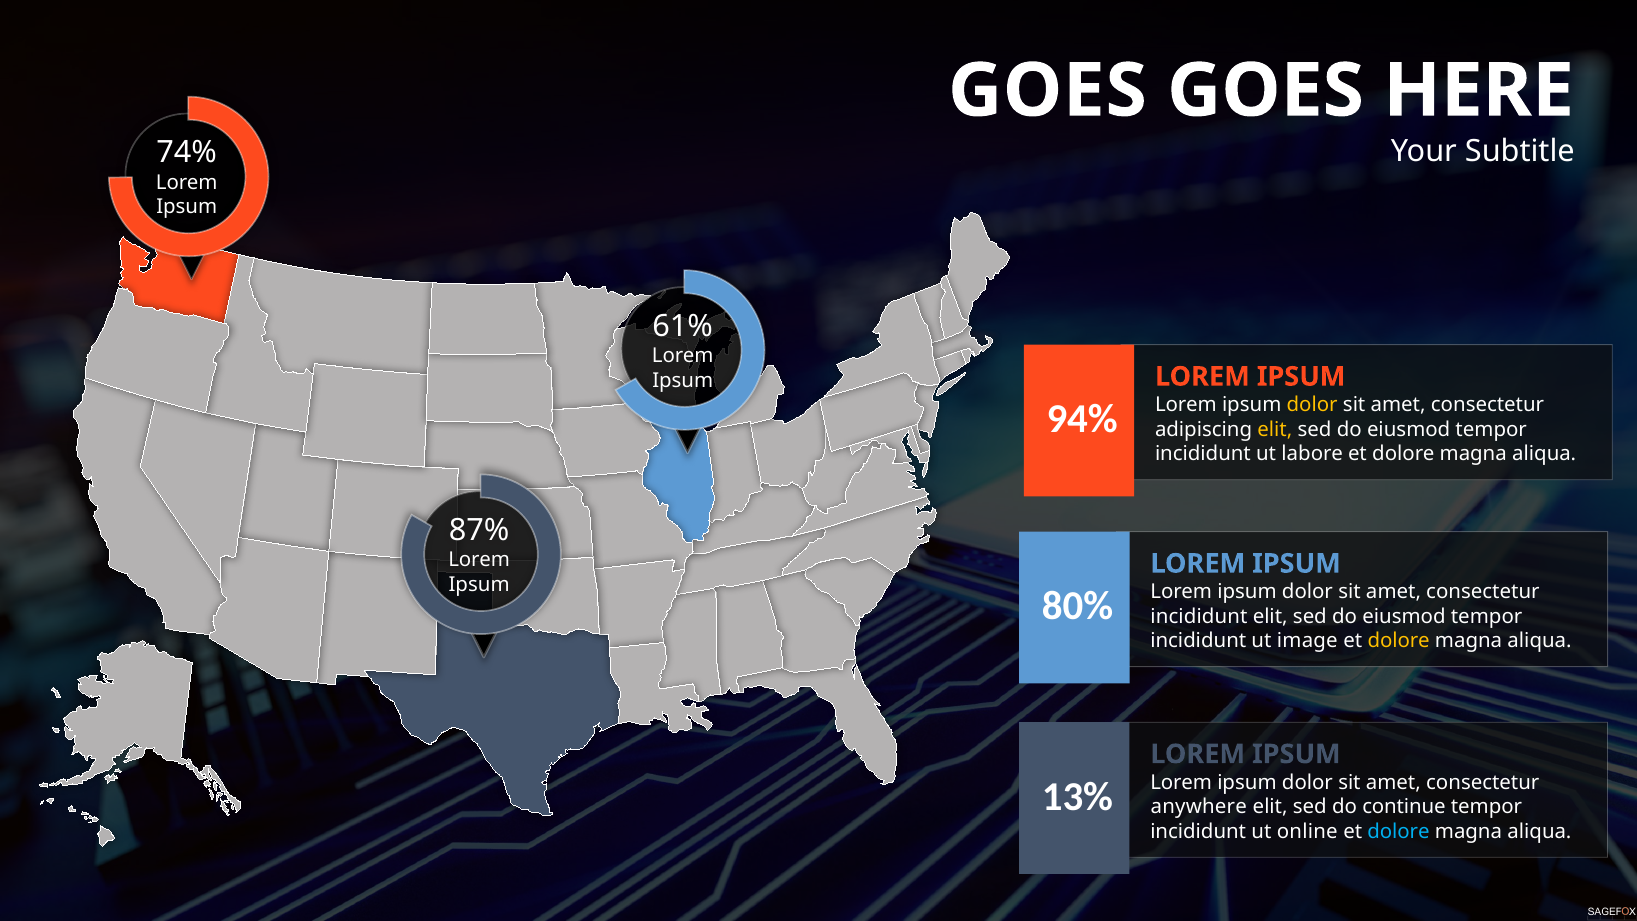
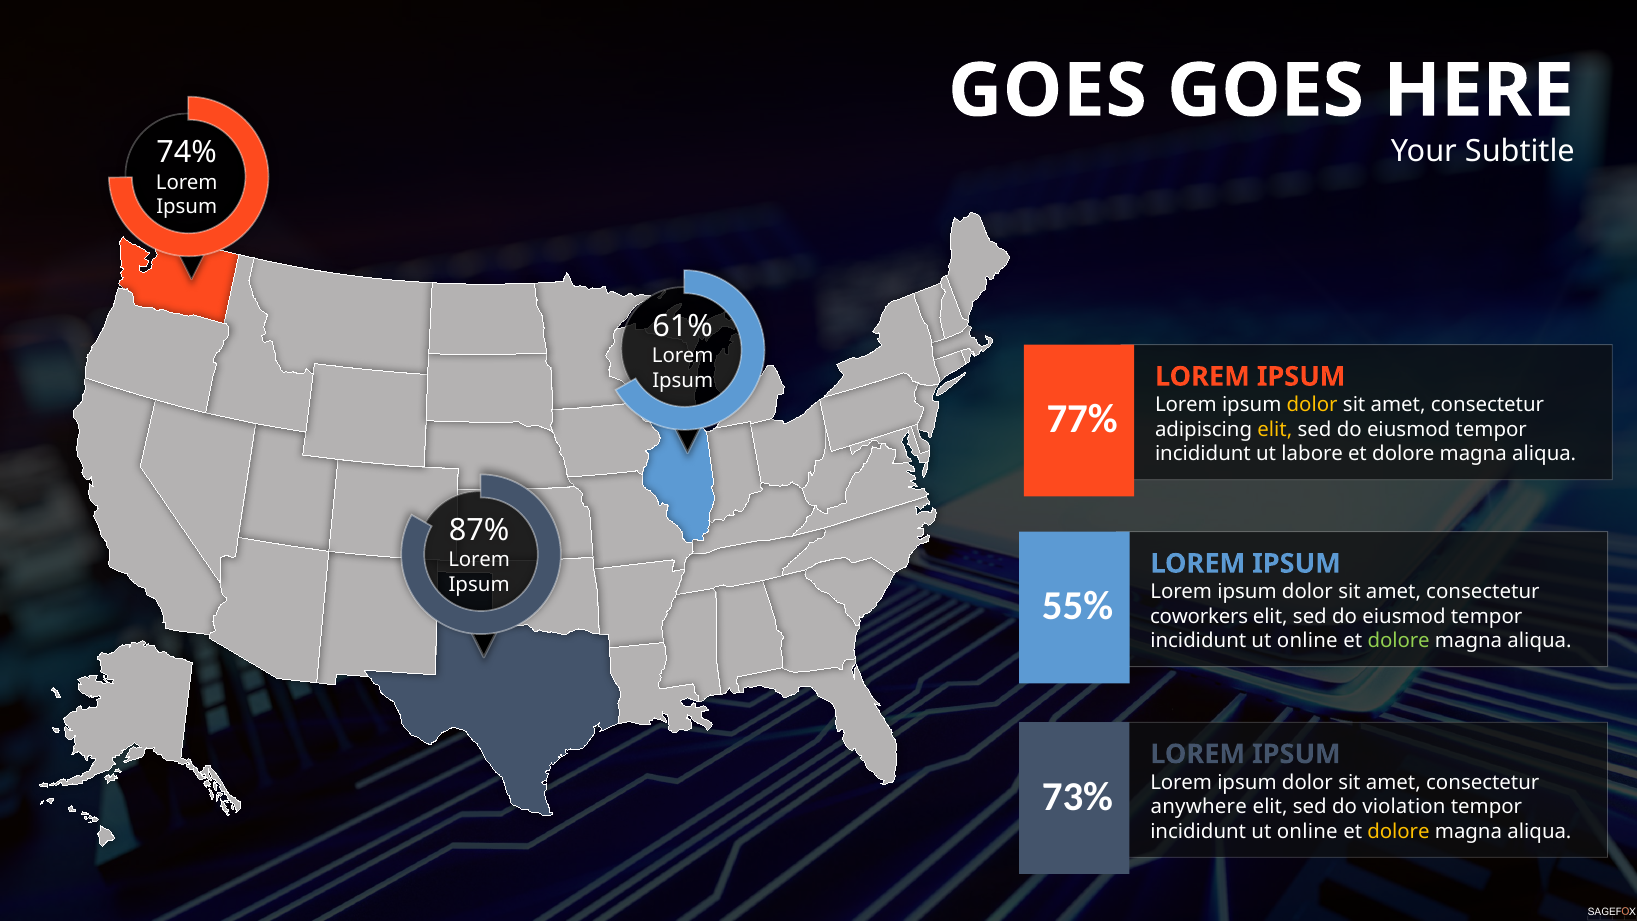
94%: 94% -> 77% (1082, 419)
80%: 80% -> 55% (1078, 606)
incididunt: incididunt -> coworkers (1199, 616)
image: image -> online (1307, 641)
dolore colour: yellow -> light green (1399, 641)
13%: 13% -> 73% (1077, 797)
continue: continue -> violation (1404, 807)
dolore colour: light blue -> yellow (1399, 831)
